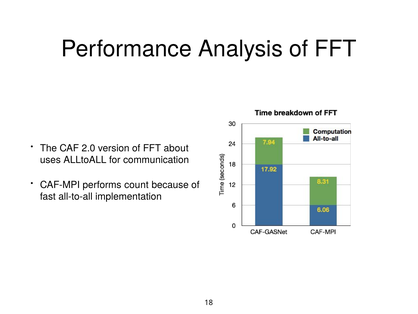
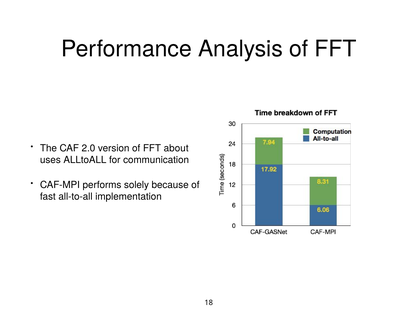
count: count -> solely (137, 185)
